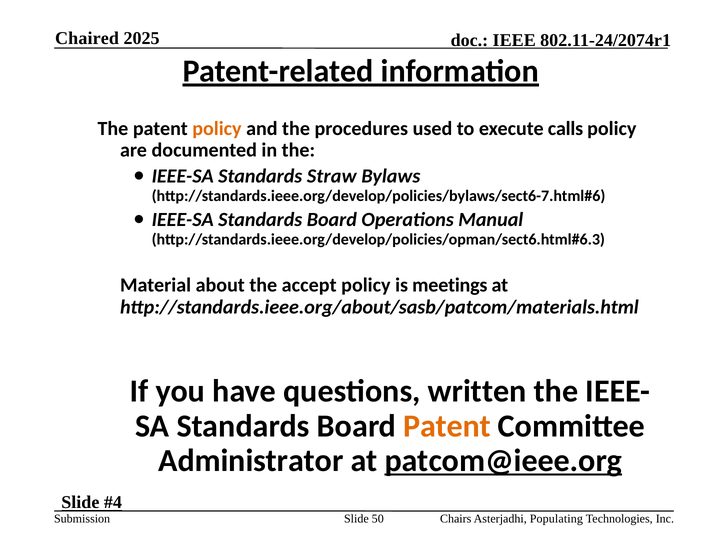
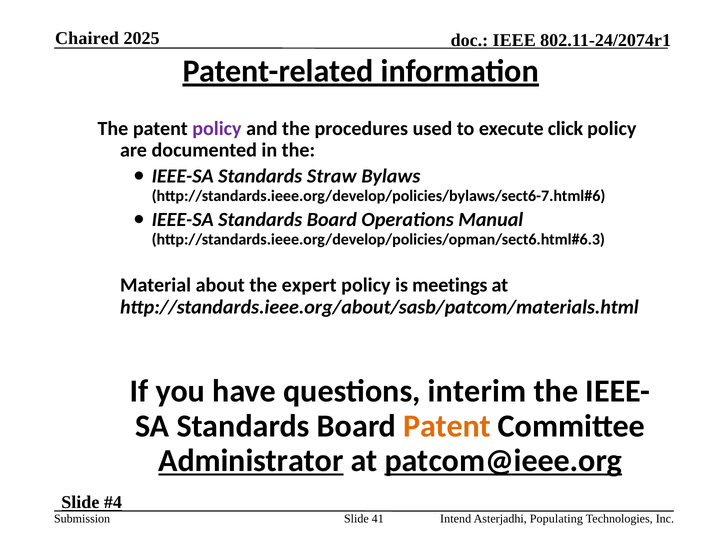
policy colour: orange -> purple (217, 129)
calls: calls -> click (565, 129)
accept: accept -> expert (309, 286)
written: written -> interim (477, 392)
Administrator underline: none -> present (251, 461)
50: 50 -> 41 (378, 519)
Chairs: Chairs -> Intend (456, 519)
